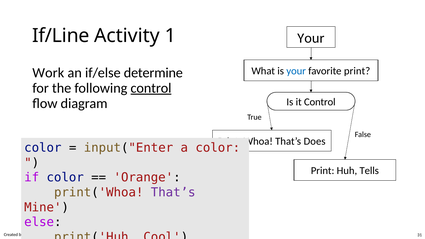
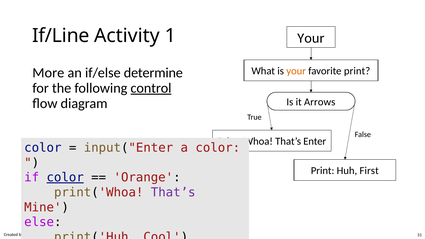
your colour: blue -> orange (296, 71)
Work: Work -> More (48, 73)
it Control: Control -> Arrows (320, 102)
Does: Does -> Enter (315, 141)
Tells: Tells -> First (369, 171)
color underline: none -> present (65, 178)
